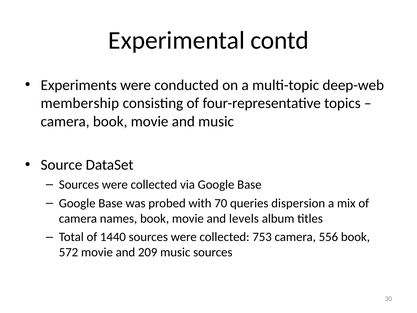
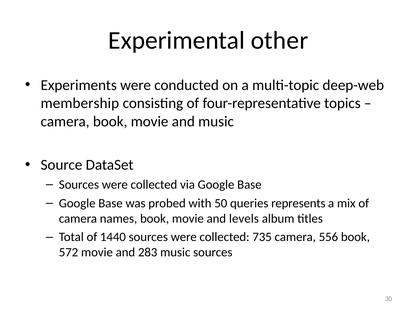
contd: contd -> other (279, 40)
70: 70 -> 50 (221, 203)
dispersion: dispersion -> represents (298, 203)
753: 753 -> 735 (262, 237)
209: 209 -> 283 (148, 252)
